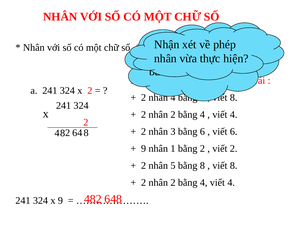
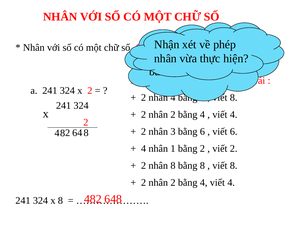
9: 9 -> 4 (144, 149)
nhân 5: 5 -> 8 (173, 166)
324 x 9: 9 -> 8 (60, 201)
